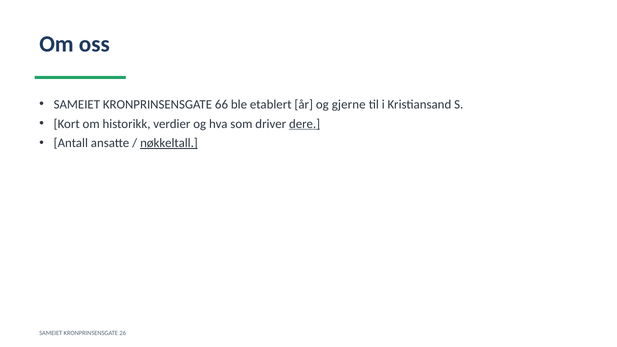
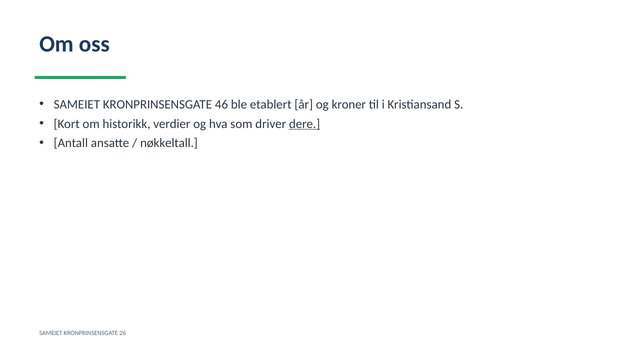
66: 66 -> 46 (221, 105)
gjerne: gjerne -> kroner (349, 105)
nøkkeltall underline: present -> none (169, 143)
